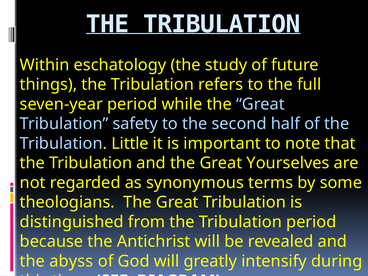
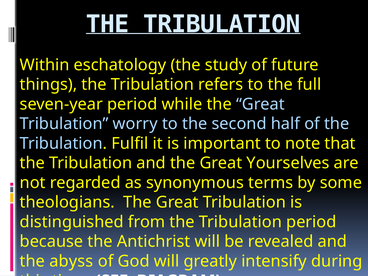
safety: safety -> worry (135, 124)
Little: Little -> Fulfil (130, 143)
